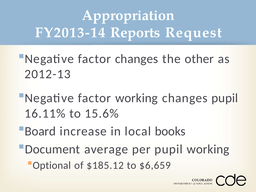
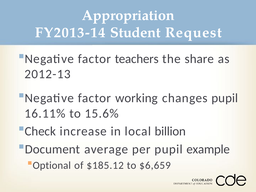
Reports: Reports -> Student (135, 33)
factor changes: changes -> teachers (137, 59)
other: other -> share (199, 59)
Board: Board -> Check (40, 131)
books: books -> billion (170, 131)
pupil working: working -> example (208, 149)
